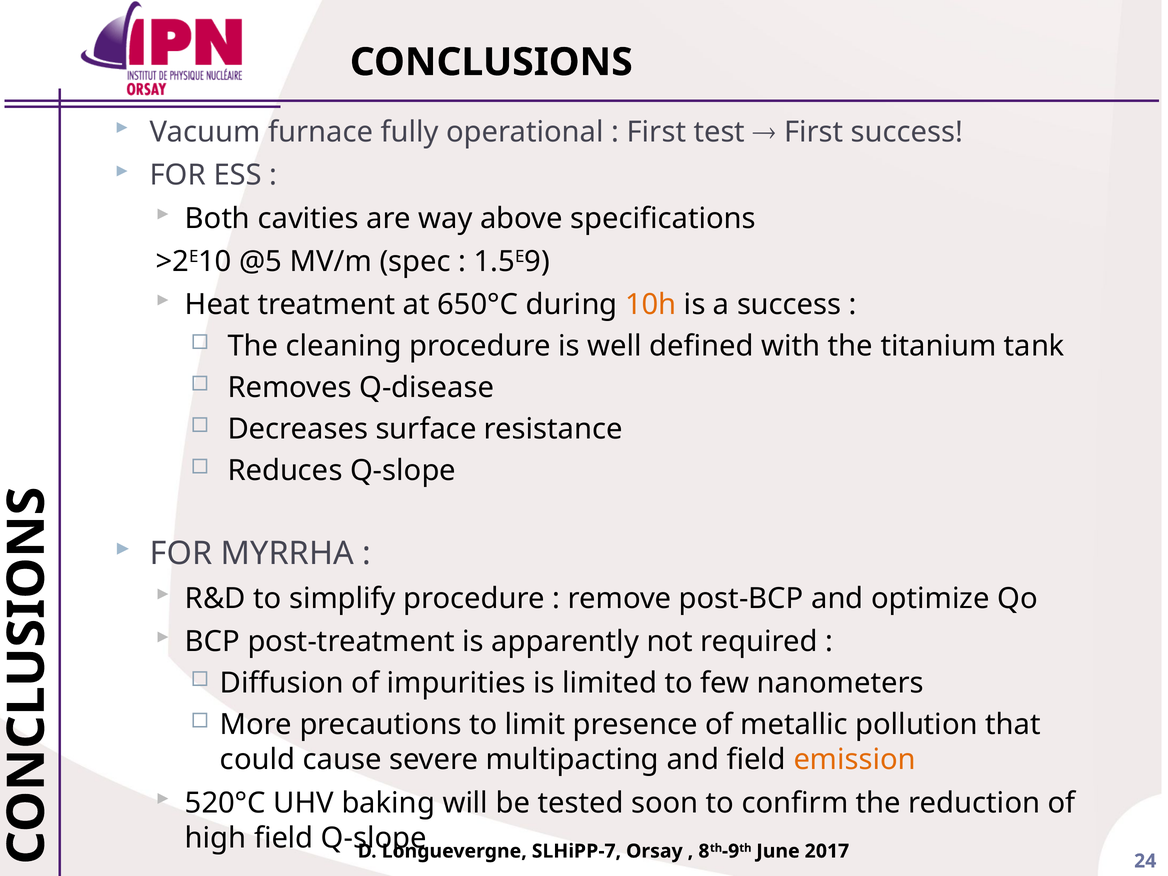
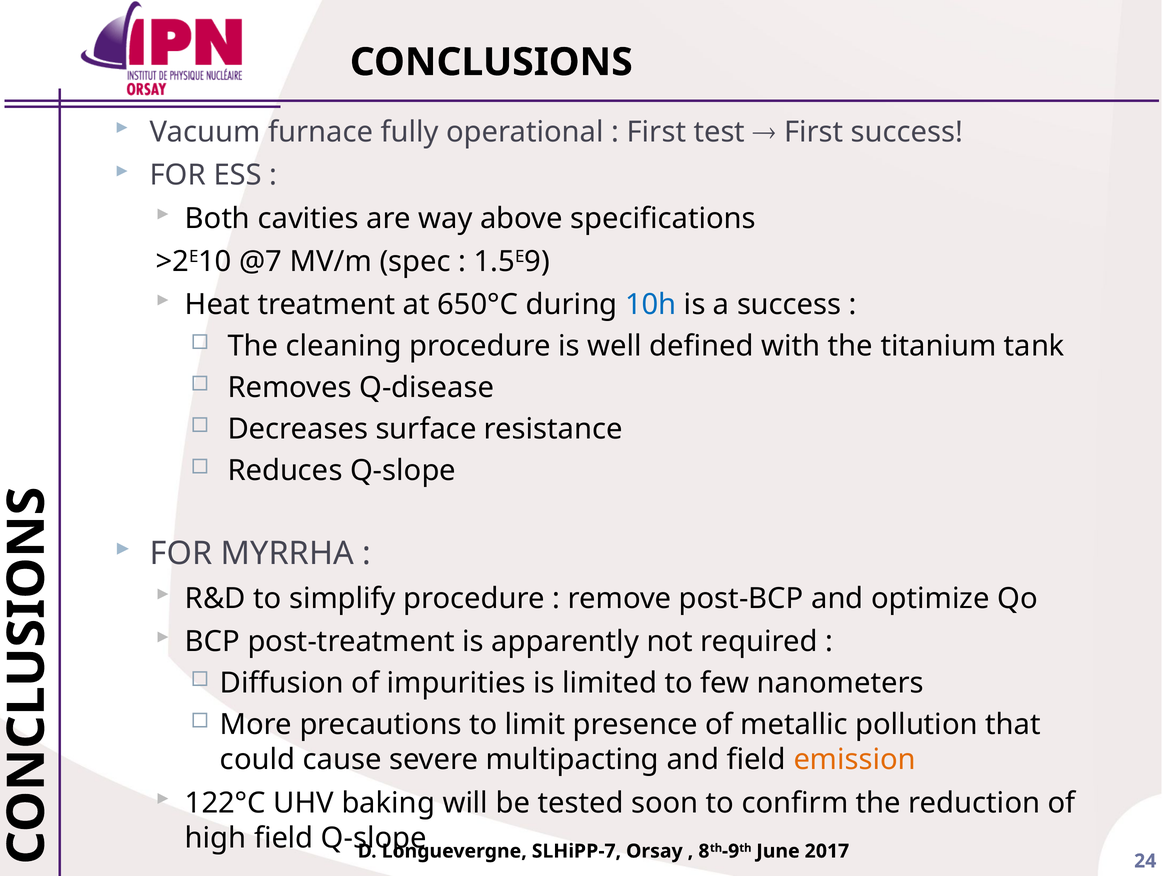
@5: @5 -> @7 (261, 262)
10h colour: orange -> blue (651, 305)
520°C: 520°C -> 122°C (225, 803)
